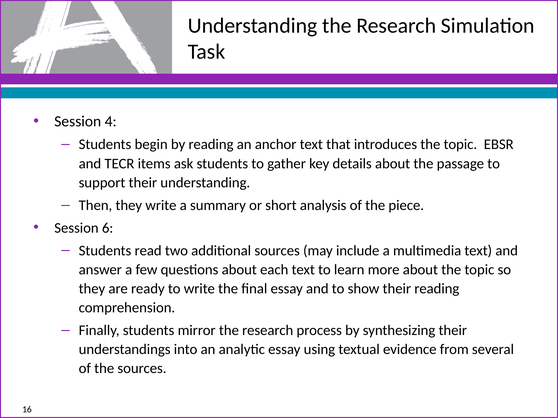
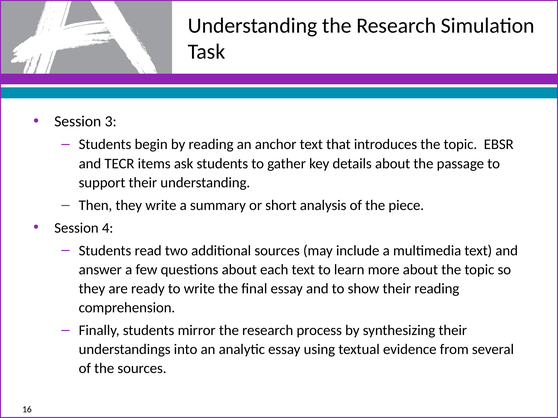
4: 4 -> 3 (111, 122)
6: 6 -> 4 (108, 228)
